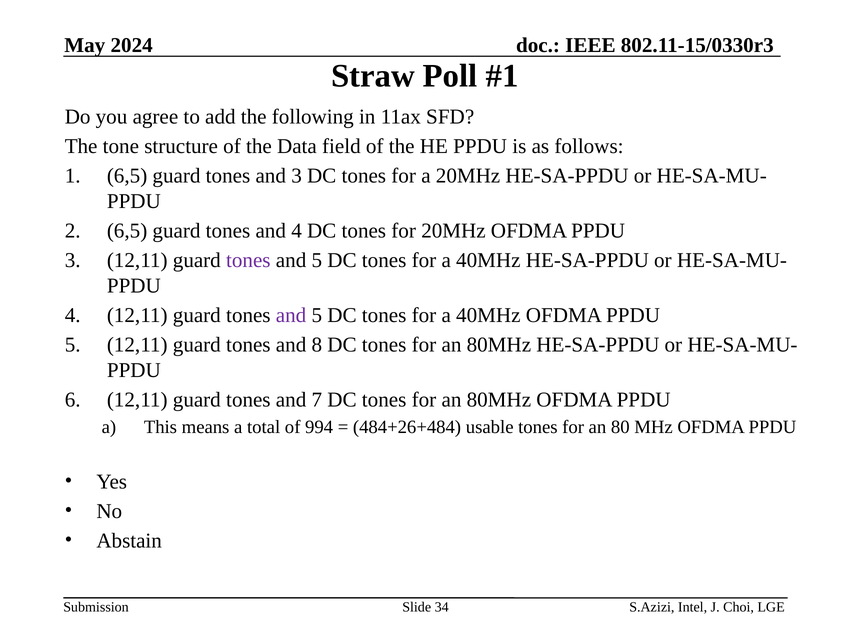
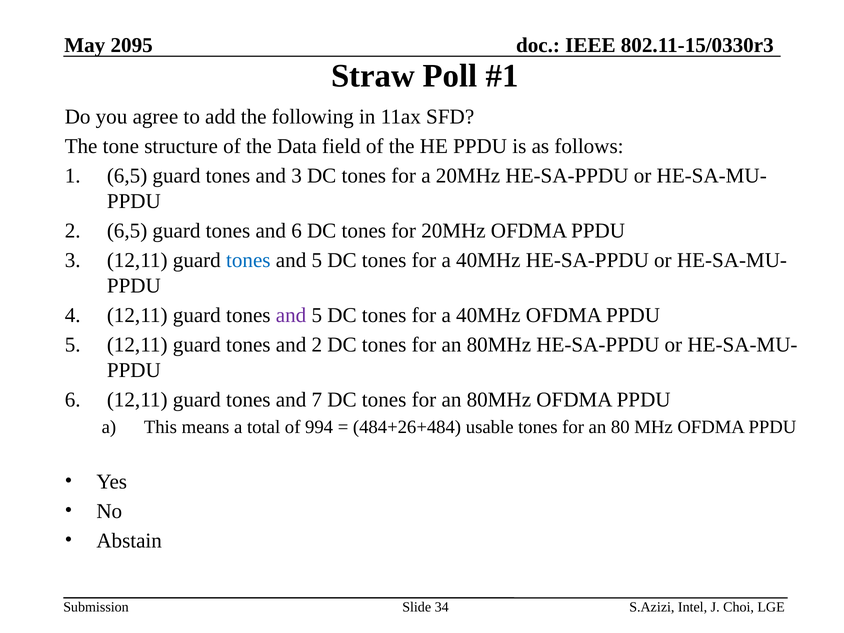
2024: 2024 -> 2095 (132, 45)
and 4: 4 -> 6 (297, 231)
tones colour: purple -> blue (248, 260)
and 8: 8 -> 2 (317, 345)
